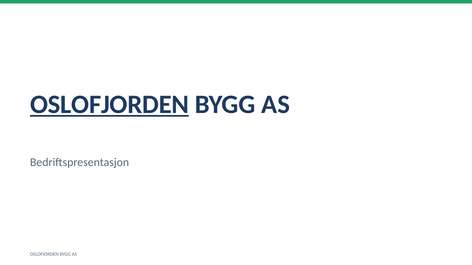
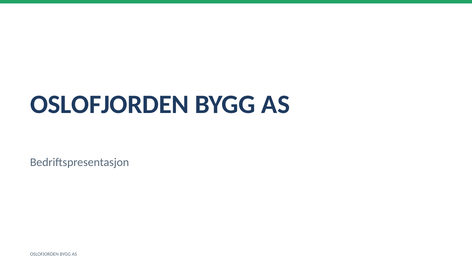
OSLOFJORDEN underline: present -> none (109, 105)
